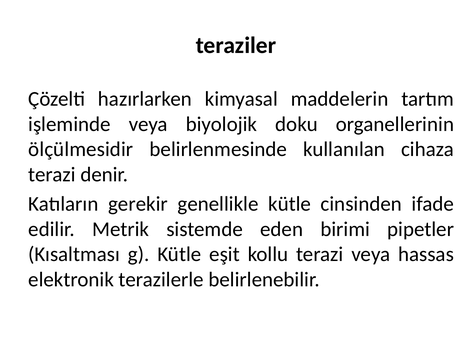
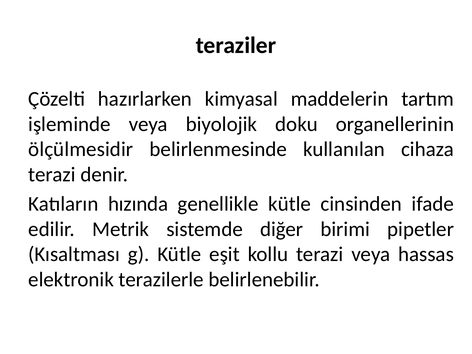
gerekir: gerekir -> hızında (138, 204)
eden: eden -> diğer (282, 229)
